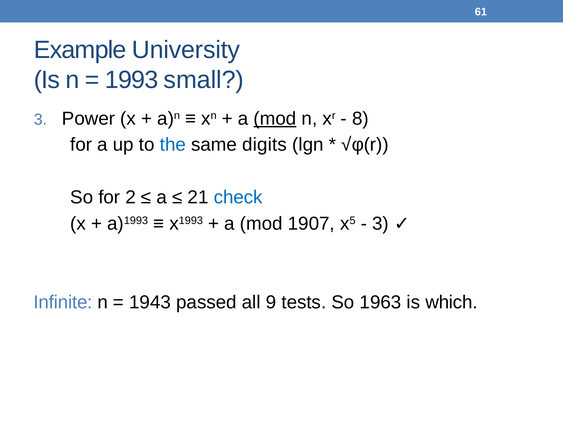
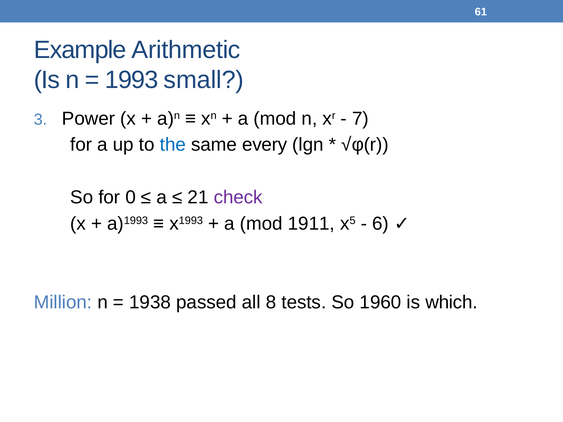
University: University -> Arithmetic (186, 50)
mod underline: present -> none (275, 119)
8: 8 -> 7 (360, 119)
digits: digits -> every (265, 145)
2: 2 -> 0 (131, 197)
check colour: blue -> purple (238, 197)
1907: 1907 -> 1911 (311, 224)
3: 3 -> 6 (380, 224)
Infinite: Infinite -> Million (63, 302)
1943: 1943 -> 1938 (150, 302)
9: 9 -> 8 (271, 302)
1963: 1963 -> 1960 (380, 302)
